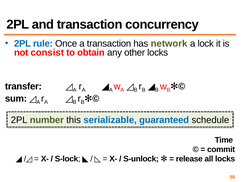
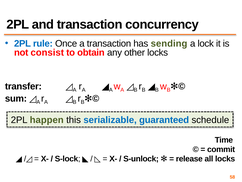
network: network -> sending (169, 43)
number: number -> happen (47, 120)
